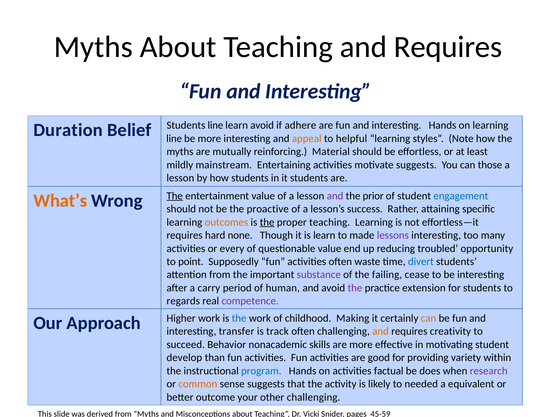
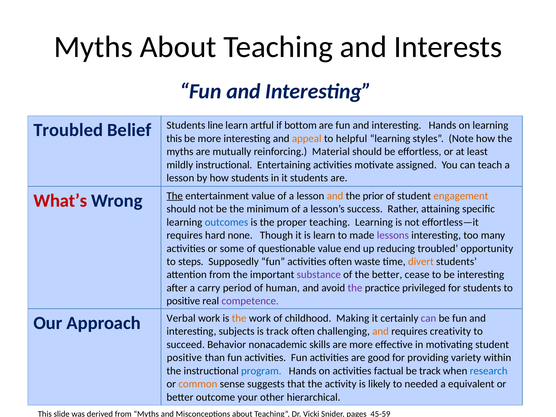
Teaching and Requires: Requires -> Interests (448, 47)
Duration: Duration -> Troubled (68, 130)
learn avoid: avoid -> artful (262, 125)
adhere: adhere -> bottom (301, 125)
line: line -> this (174, 138)
mildly mainstream: mainstream -> instructional (224, 165)
motivate suggests: suggests -> assigned (416, 165)
those: those -> teach (490, 165)
What’s colour: orange -> red (60, 201)
and colour: purple -> orange (335, 196)
engagement colour: blue -> orange (461, 196)
proactive: proactive -> minimum (268, 209)
outcomes colour: orange -> blue (226, 222)
the underline: present -> none (267, 222)
every: every -> some (232, 248)
point: point -> steps (191, 262)
divert colour: blue -> orange (421, 262)
the failing: failing -> better (387, 275)
extension: extension -> privileged (424, 288)
regards: regards -> positive (183, 301)
Higher: Higher -> Verbal (181, 318)
the colour: blue -> orange (239, 318)
can colour: orange -> purple (429, 318)
transfer: transfer -> subjects (237, 331)
develop: develop -> positive (184, 358)
be does: does -> track (430, 371)
research colour: purple -> blue (489, 371)
other challenging: challenging -> hierarchical (314, 397)
